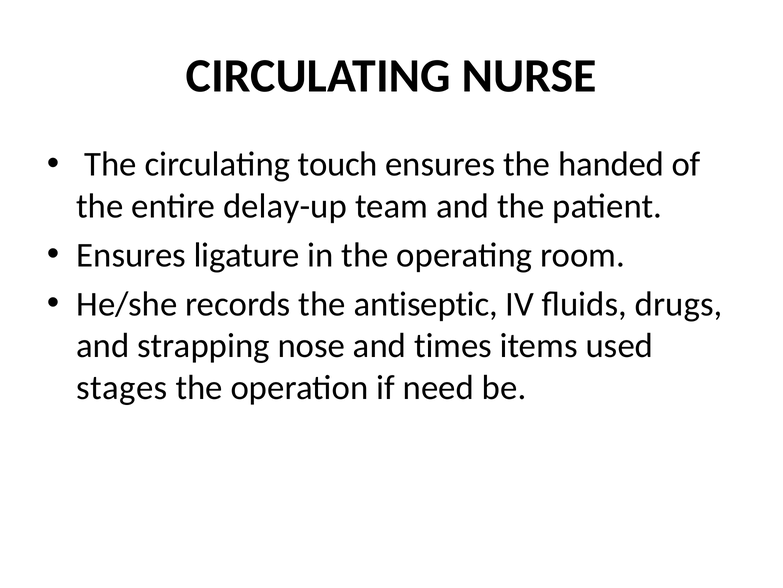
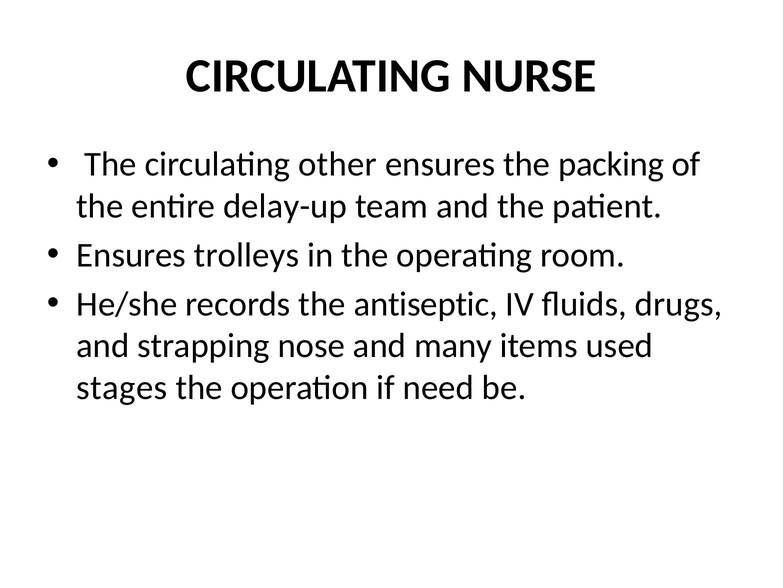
touch: touch -> other (338, 164)
handed: handed -> packing (611, 164)
ligature: ligature -> trolleys (247, 255)
times: times -> many (453, 345)
